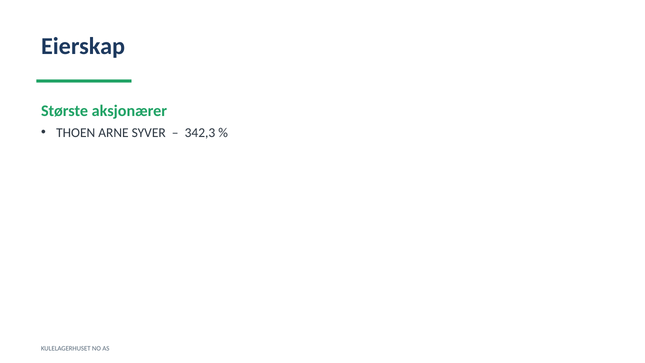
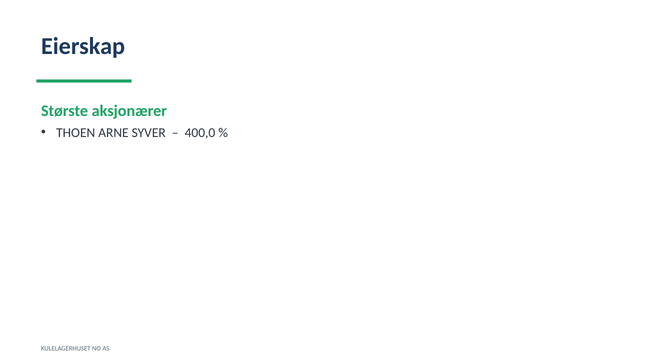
342,3: 342,3 -> 400,0 (200, 133)
